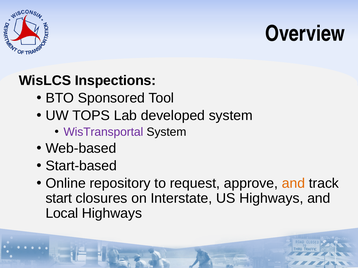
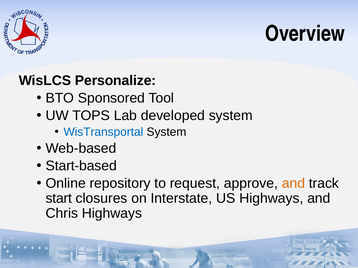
Inspections: Inspections -> Personalize (115, 81)
WisTransportal colour: purple -> blue (103, 132)
Local: Local -> Chris (62, 214)
